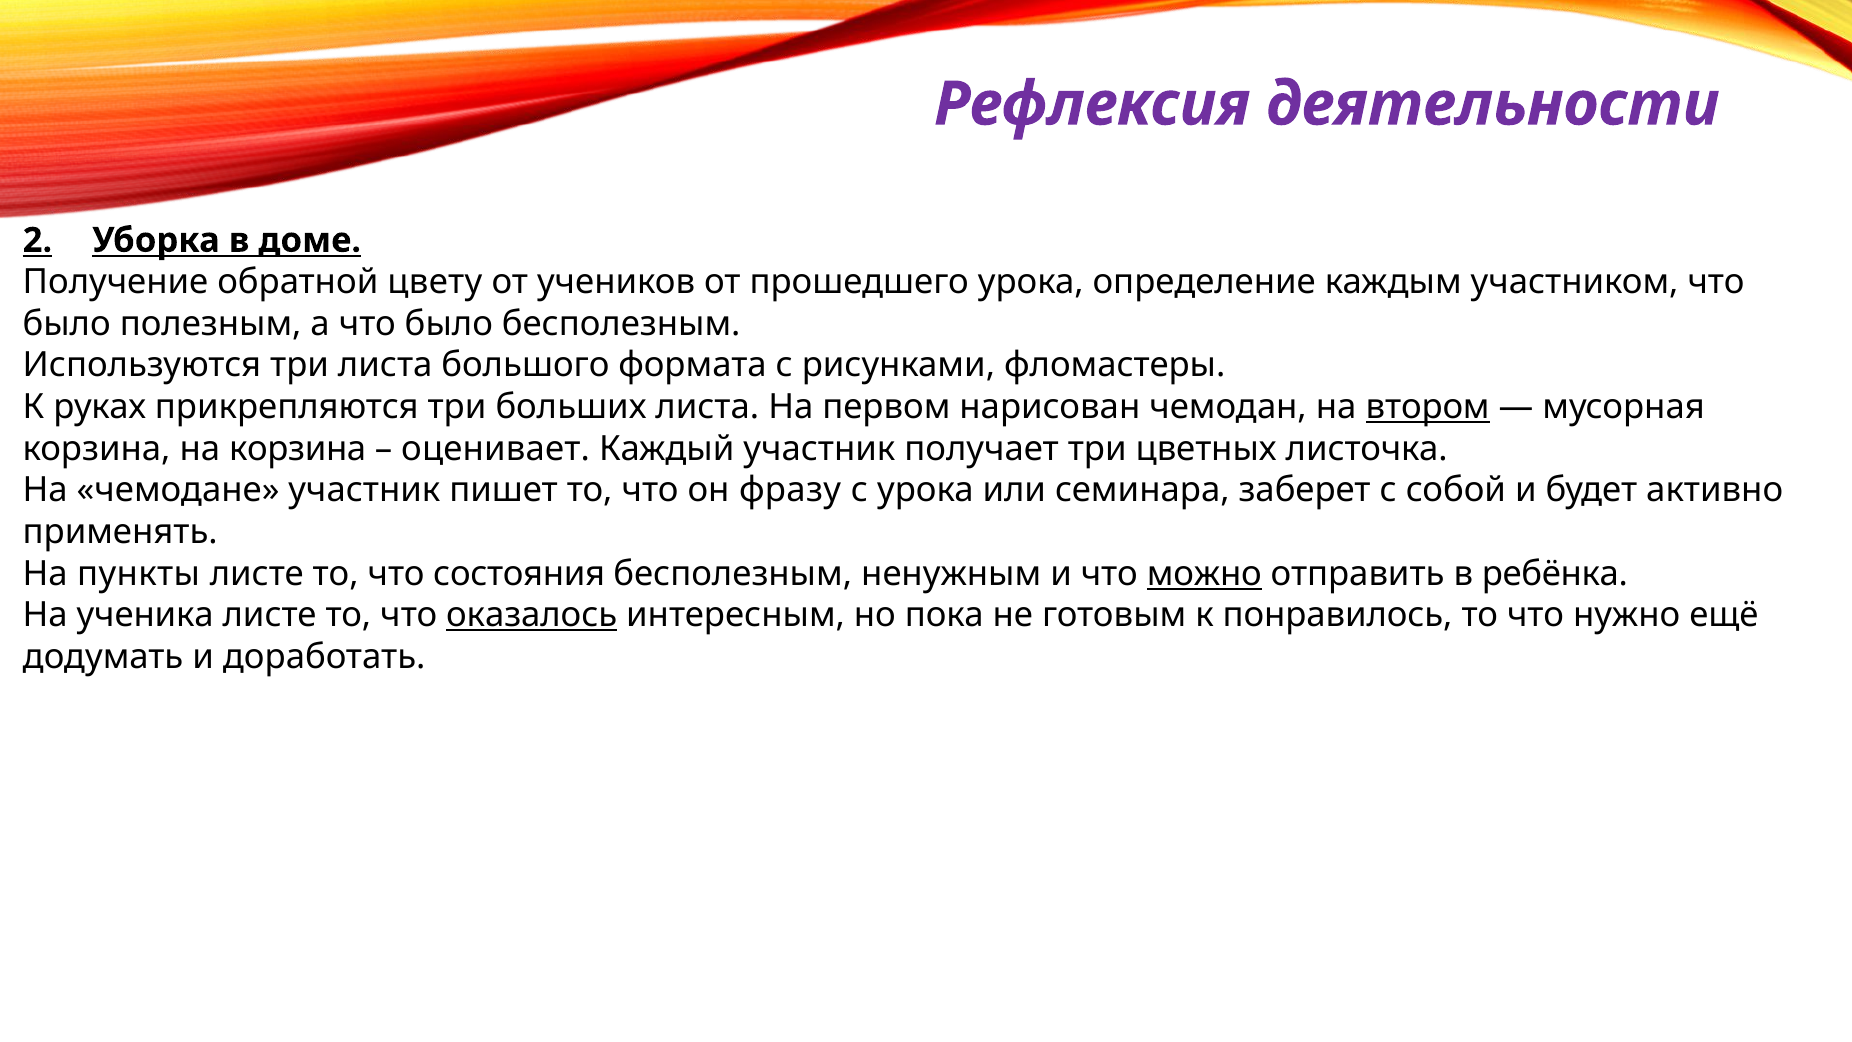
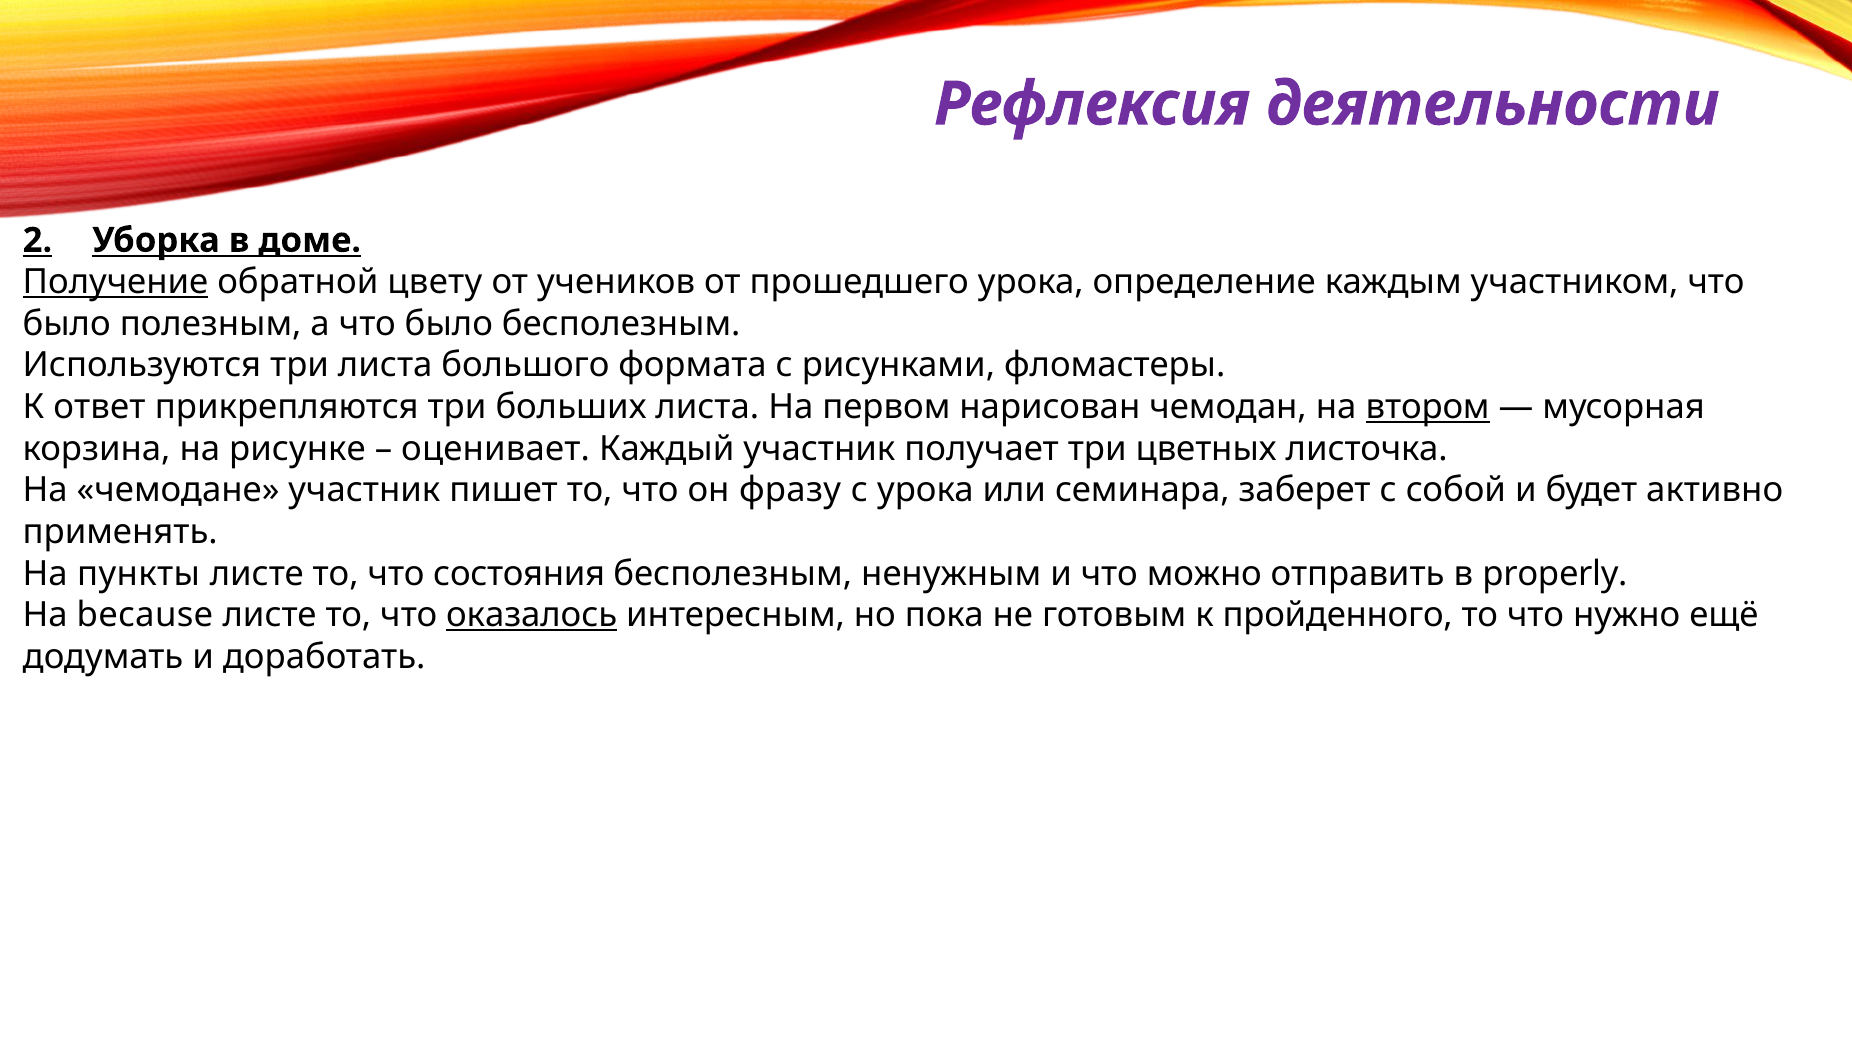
Получение underline: none -> present (116, 282)
руках: руках -> ответ (99, 407)
на корзина: корзина -> рисунке (297, 449)
можно underline: present -> none (1204, 574)
ребёнка: ребёнка -> properly (1555, 574)
ученика: ученика -> because (145, 615)
понравилось: понравилось -> пройденного (1338, 615)
